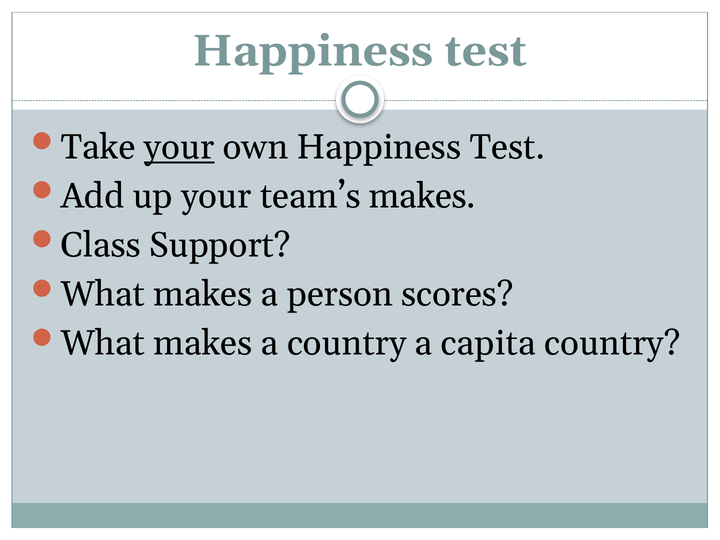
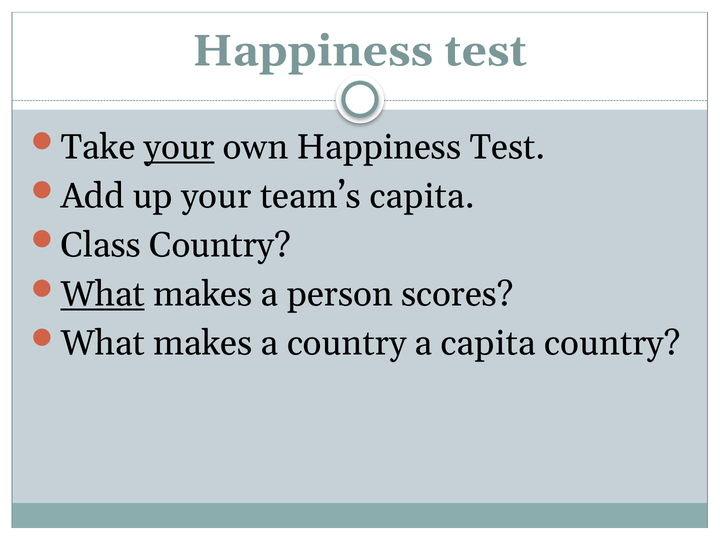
team’s makes: makes -> capita (422, 196)
Class Support: Support -> Country (220, 245)
What underline: none -> present (103, 294)
